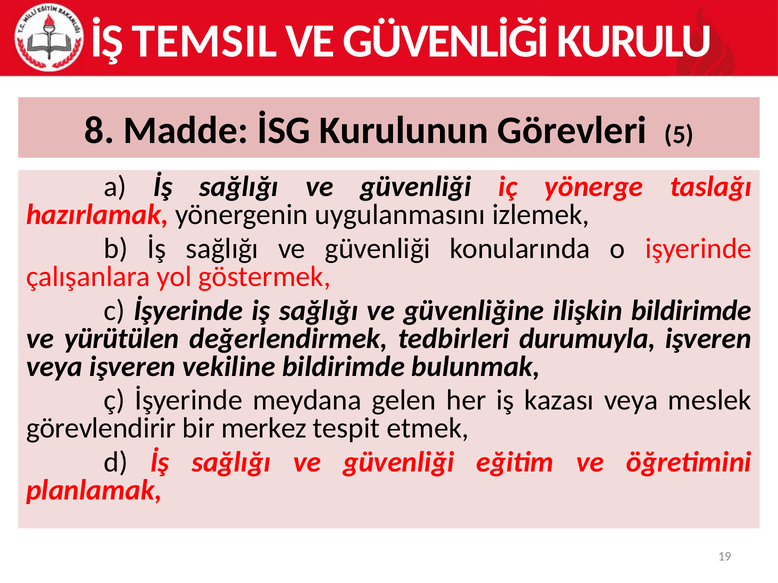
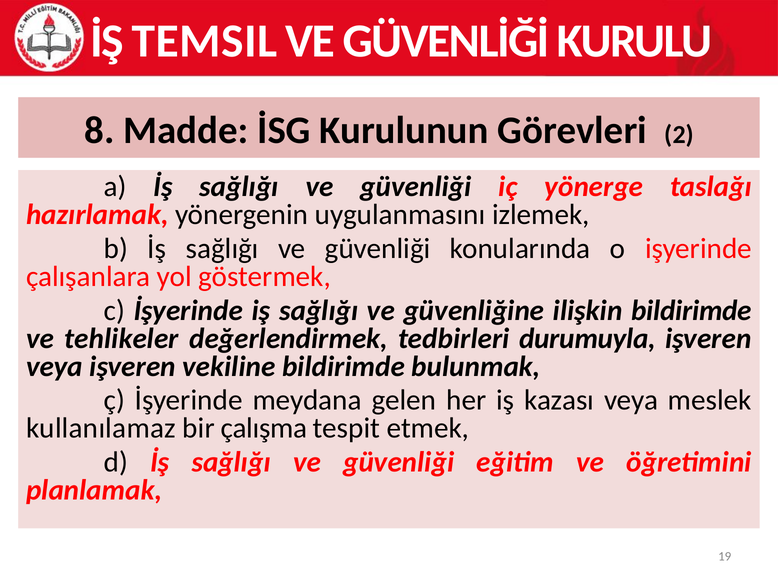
5: 5 -> 2 (679, 135)
yürütülen: yürütülen -> tehlikeler (121, 339)
görevlendirir: görevlendirir -> kullanılamaz (101, 429)
merkez: merkez -> çalışma (264, 429)
